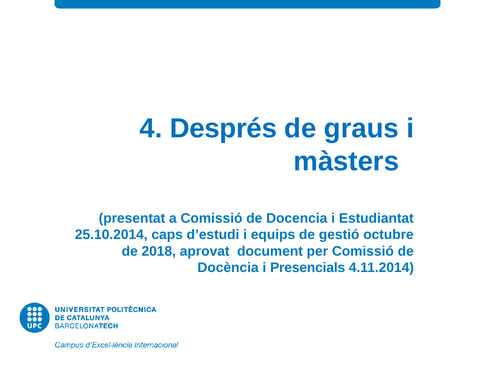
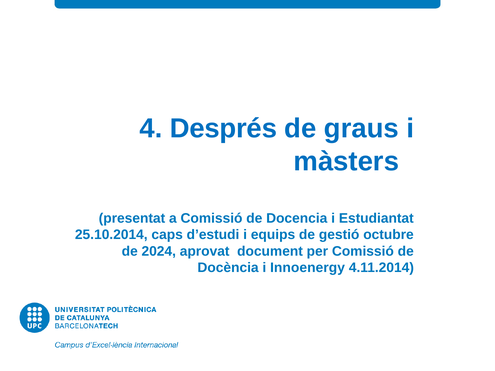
2018: 2018 -> 2024 (159, 251)
Presencials: Presencials -> Innoenergy (308, 268)
